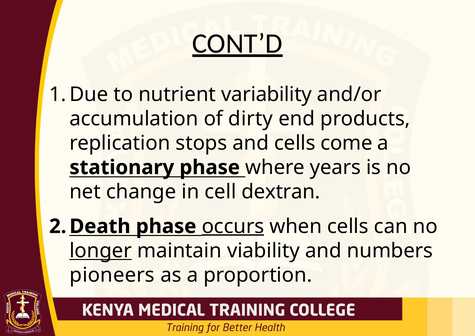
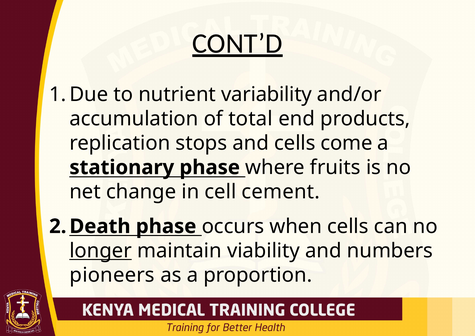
dirty: dirty -> total (251, 119)
years: years -> fruits (335, 167)
dextran: dextran -> cement (281, 192)
occurs underline: present -> none (233, 226)
